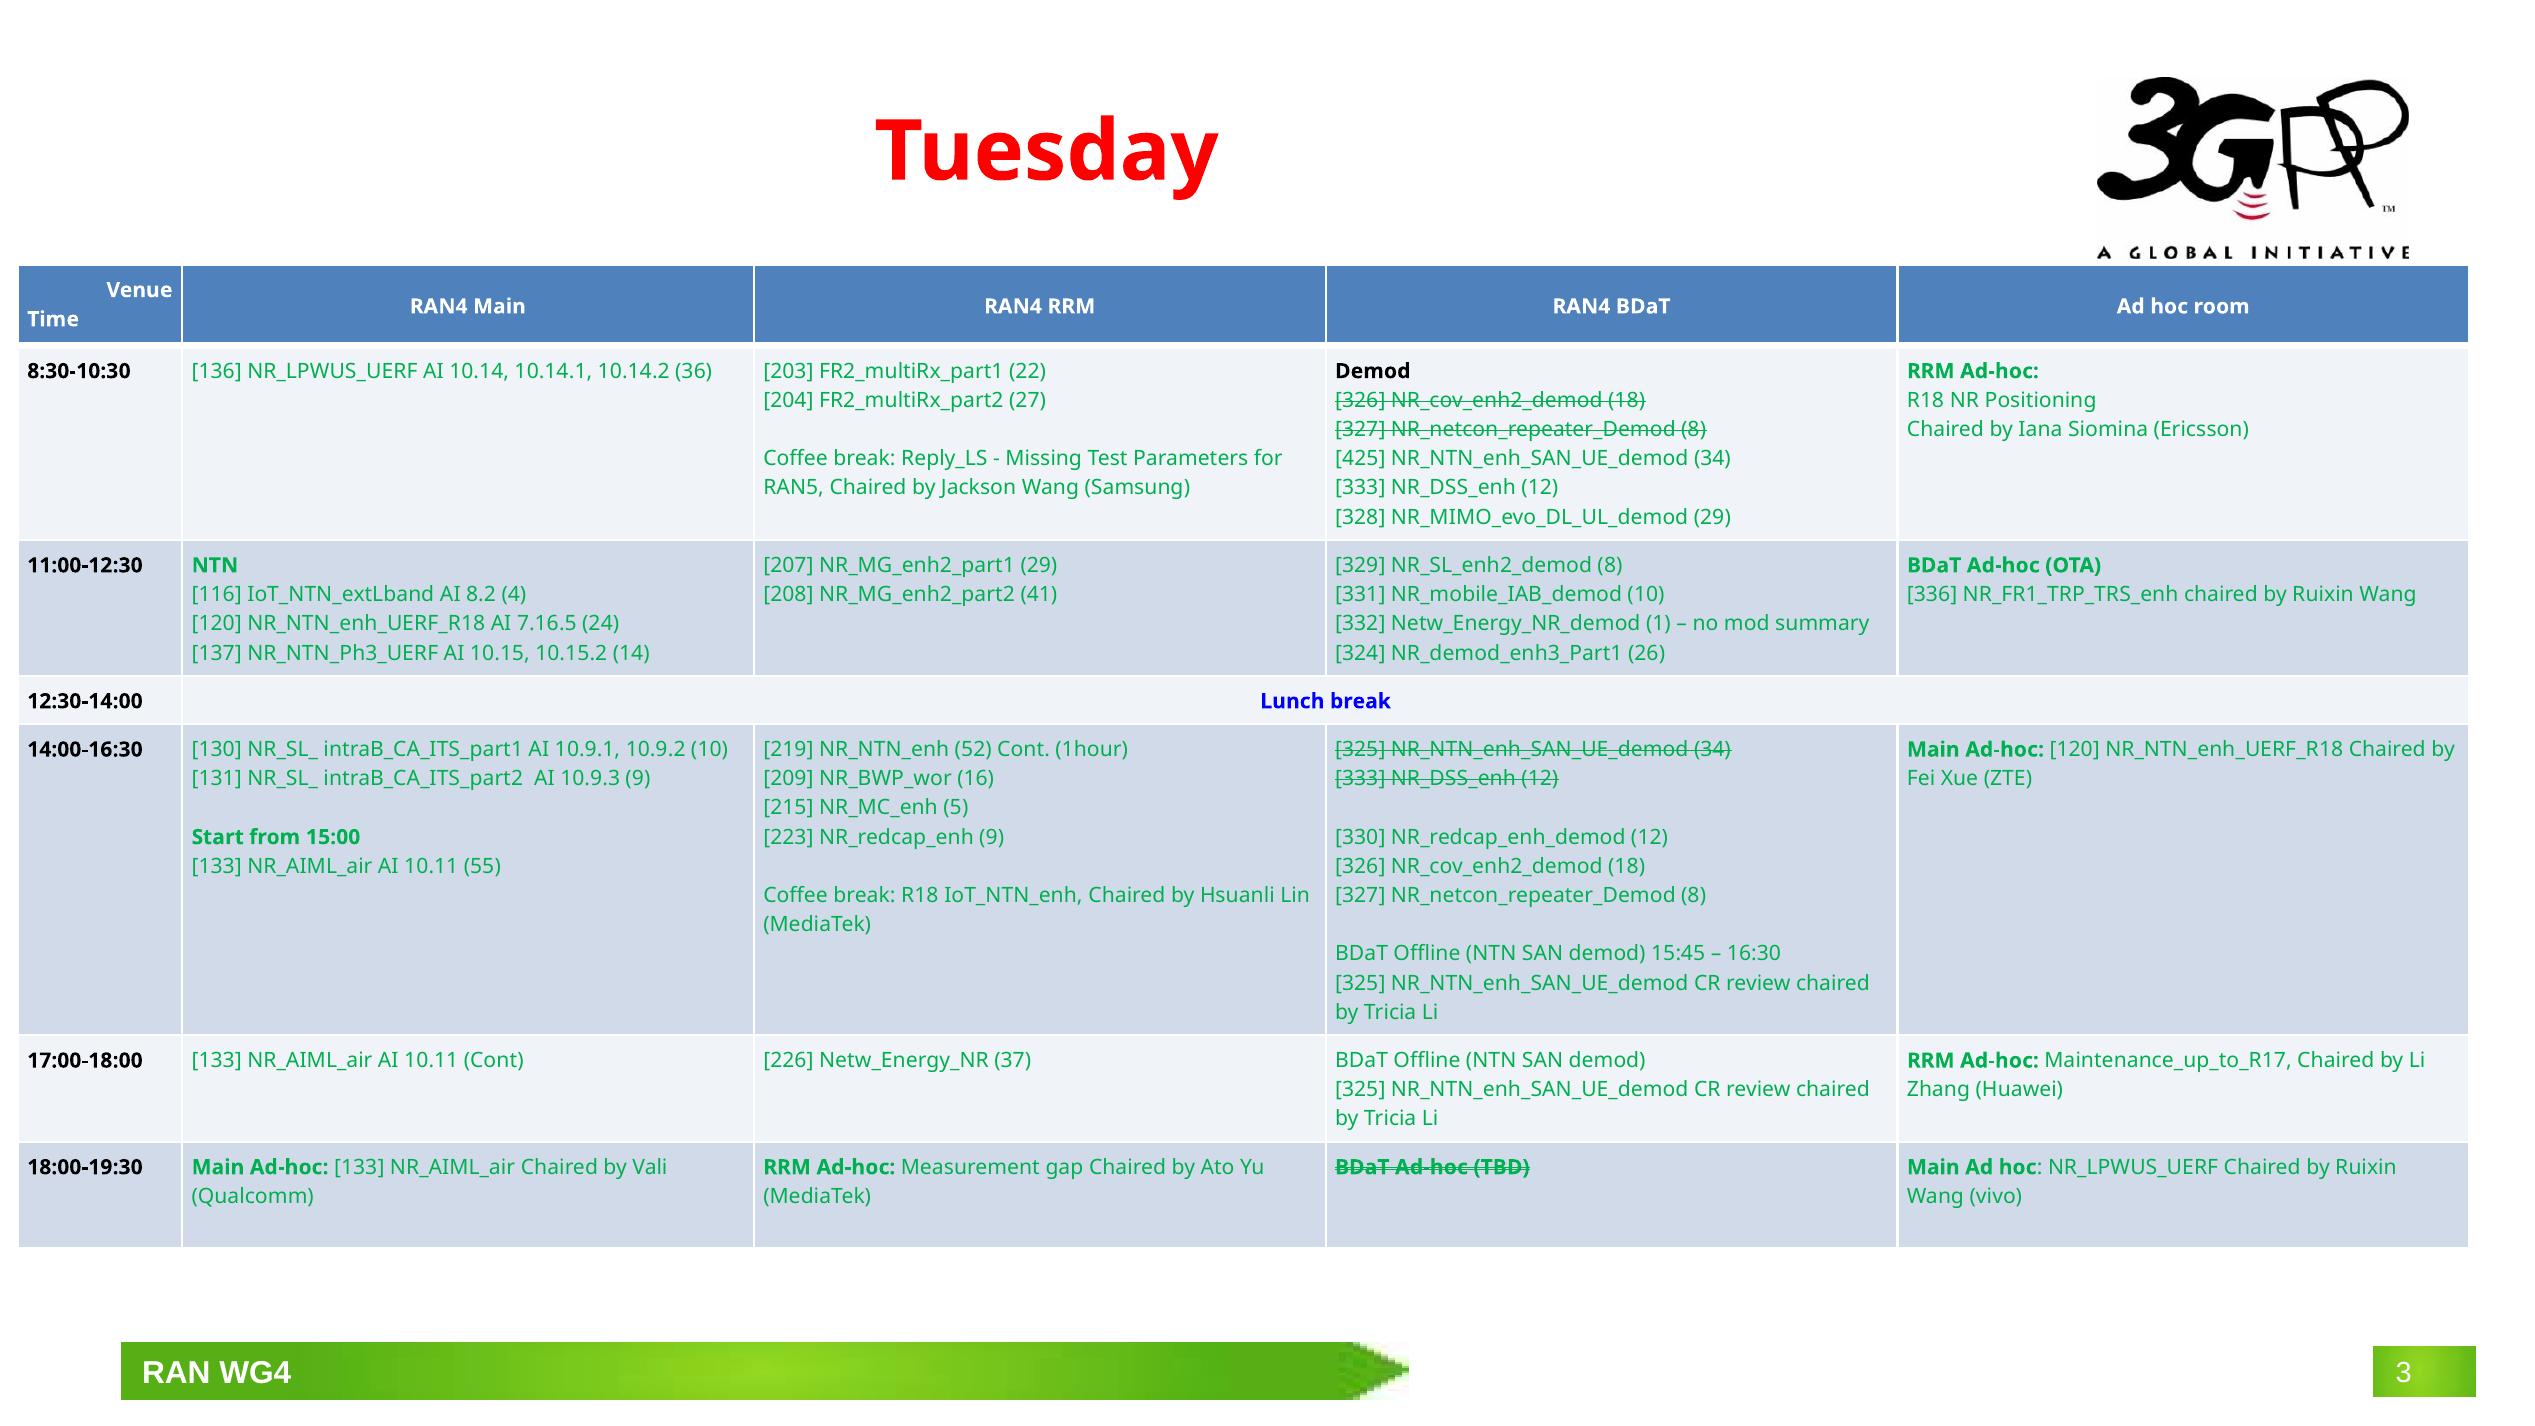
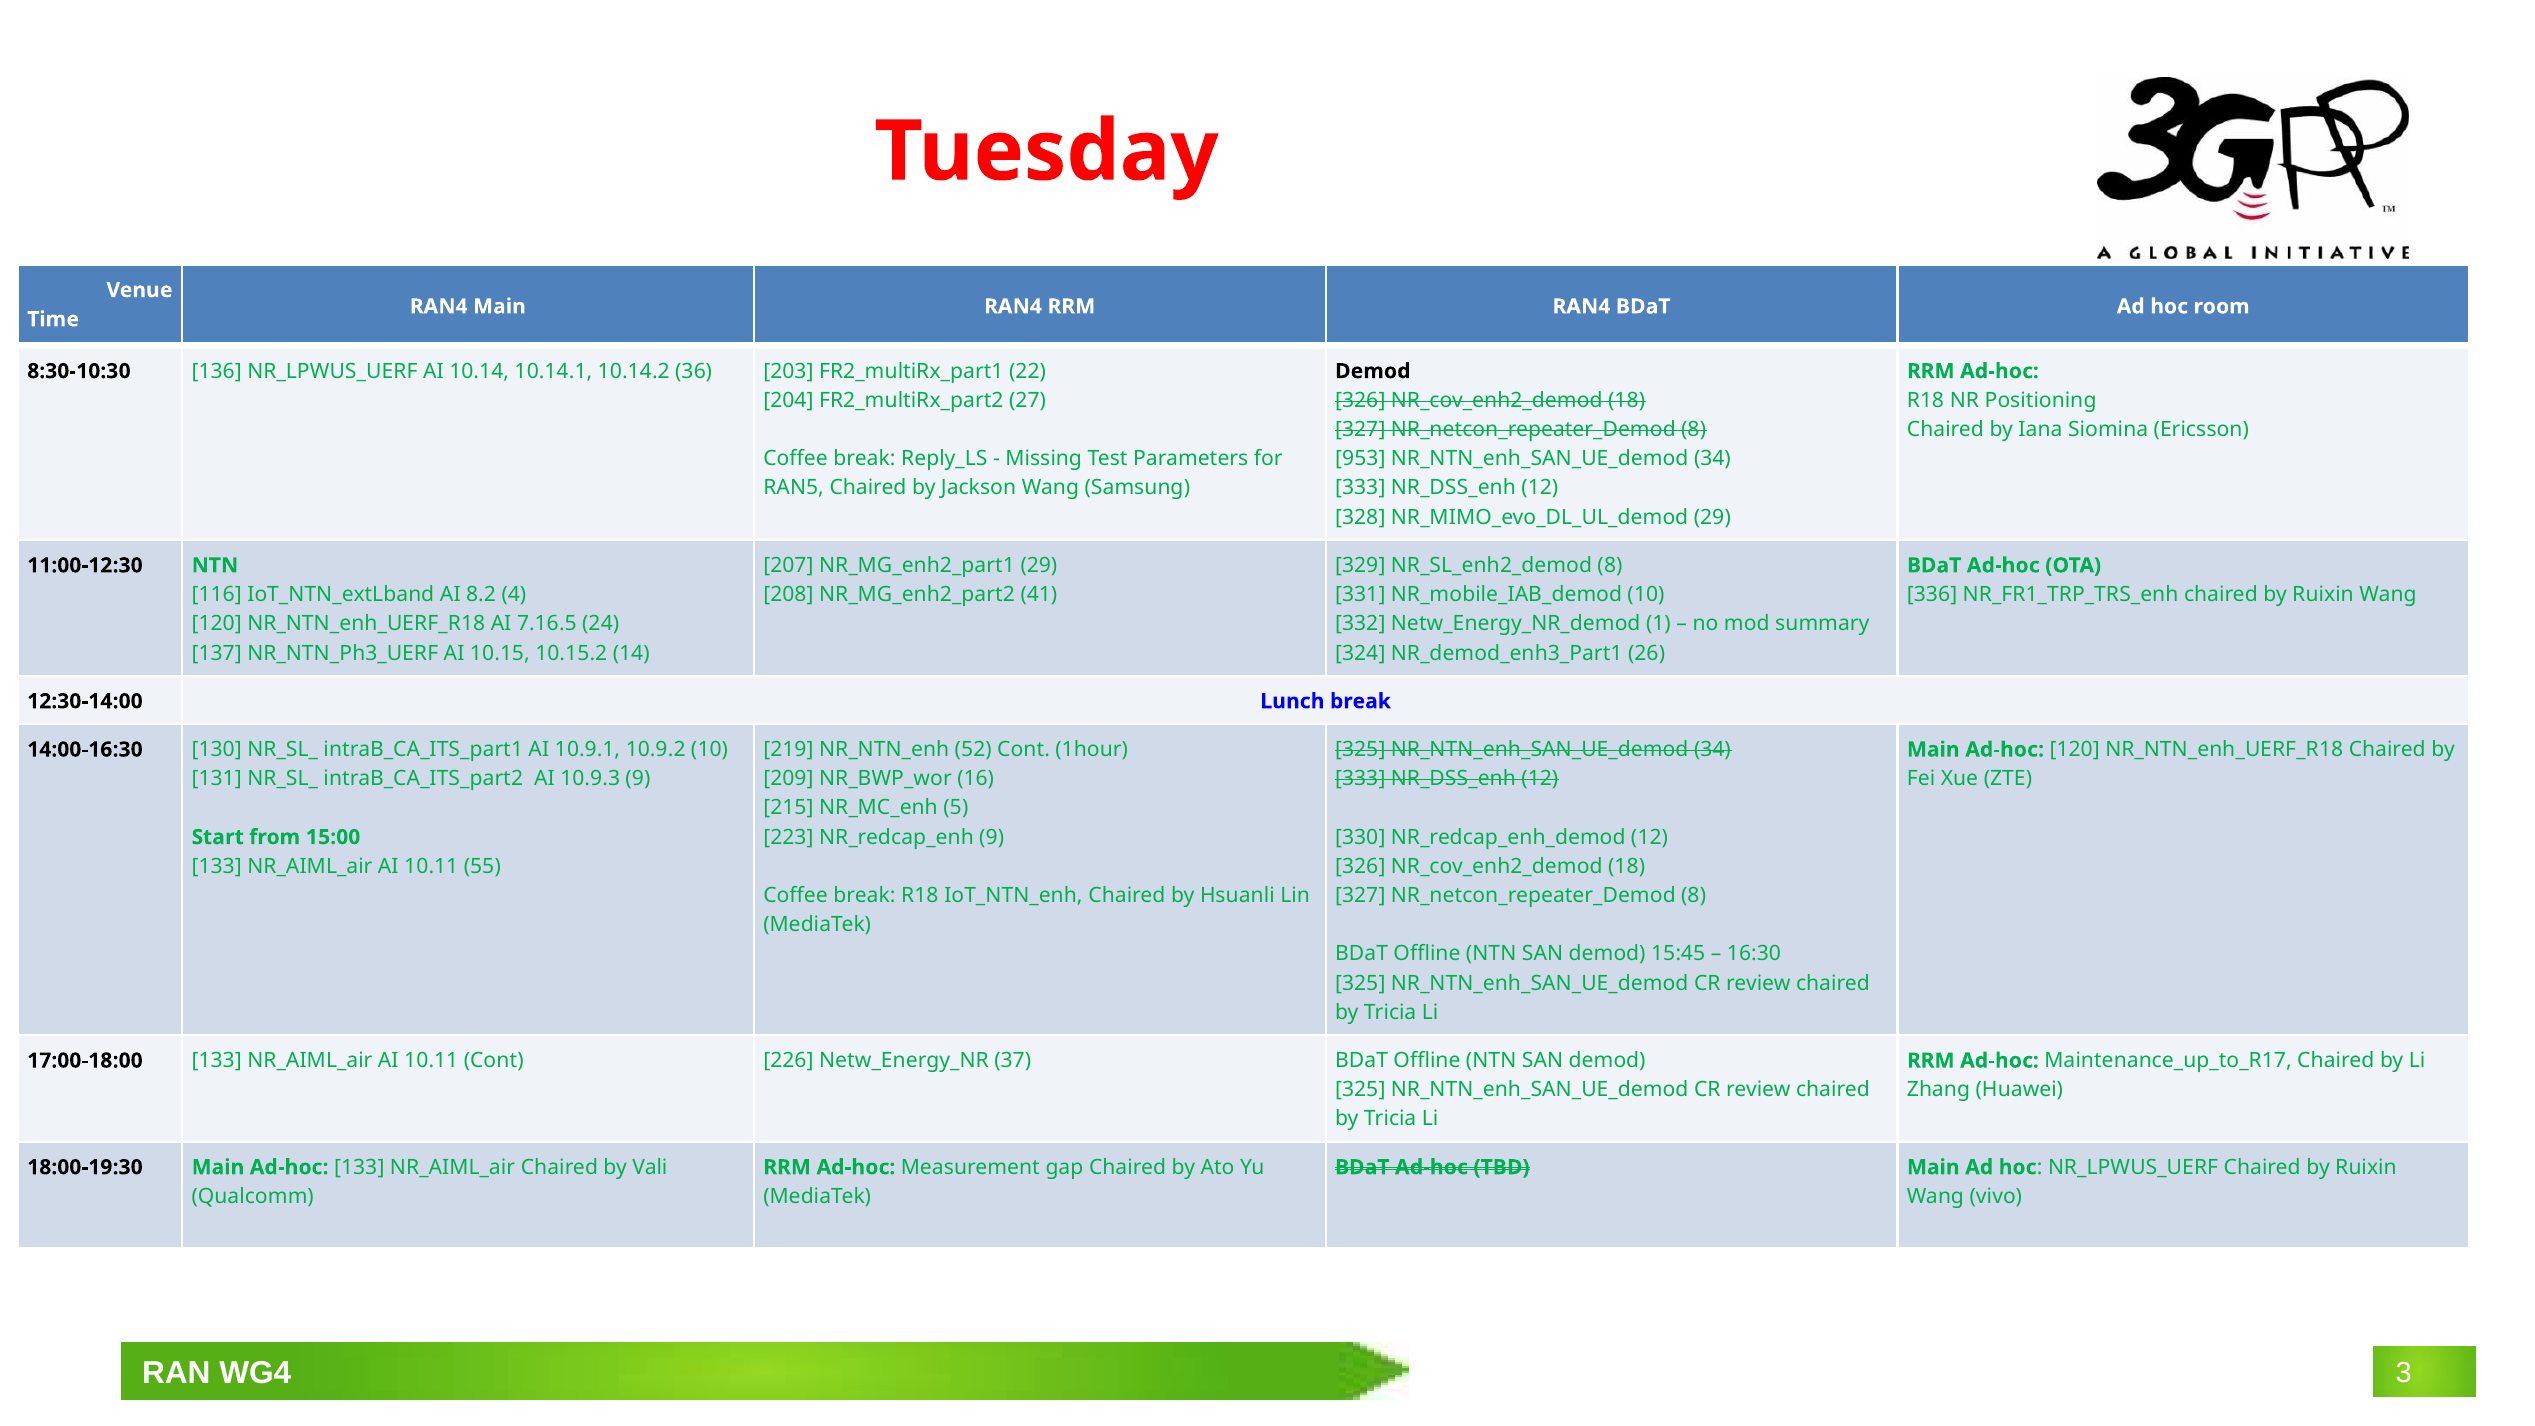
425: 425 -> 953 (1360, 459)
